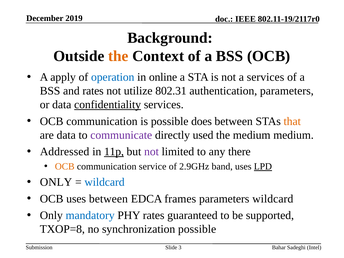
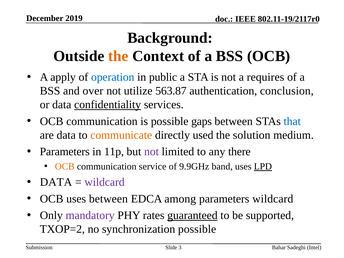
online: online -> public (163, 77)
a services: services -> requires (266, 77)
and rates: rates -> over (93, 91)
802.31: 802.31 -> 563.87 (171, 91)
authentication parameters: parameters -> conclusion (287, 91)
does: does -> gaps (202, 121)
that colour: orange -> blue (292, 121)
communicate colour: purple -> orange (121, 135)
the medium: medium -> solution (252, 135)
Addressed: Addressed -> Parameters (65, 152)
11p underline: present -> none (114, 152)
2.9GHz: 2.9GHz -> 9.9GHz (194, 167)
ONLY: ONLY -> DATA (56, 182)
wildcard colour: blue -> purple (105, 182)
frames: frames -> among (180, 199)
mandatory colour: blue -> purple (90, 215)
guaranteed underline: none -> present (192, 215)
TXOP=8: TXOP=8 -> TXOP=2 (62, 229)
